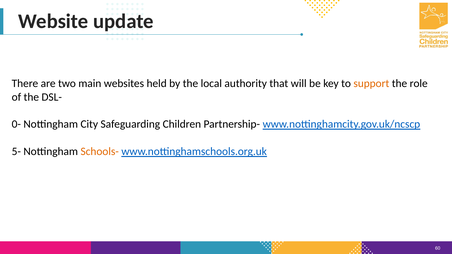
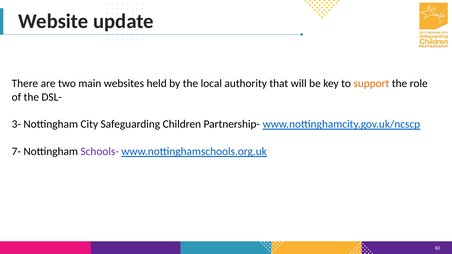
0-: 0- -> 3- (16, 124)
5-: 5- -> 7- (16, 152)
Schools- colour: orange -> purple (100, 152)
